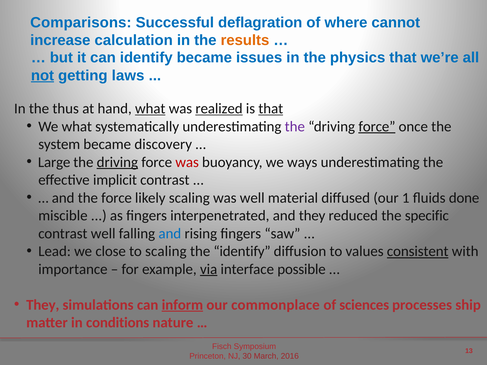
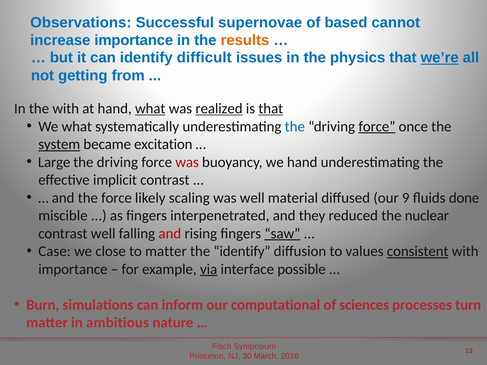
Comparisons: Comparisons -> Observations (81, 23)
deflagration: deflagration -> supernovae (260, 23)
where: where -> based (346, 23)
increase calculation: calculation -> importance (134, 40)
identify became: became -> difficult (204, 58)
we’re underline: none -> present (440, 58)
not underline: present -> none (42, 76)
laws: laws -> from (128, 76)
the thus: thus -> with (66, 109)
the colour: purple -> blue (295, 127)
system underline: none -> present (59, 144)
discovery: discovery -> excitation (163, 144)
driving underline: present -> none (117, 162)
we ways: ways -> hand (302, 162)
1: 1 -> 9 (406, 198)
specific: specific -> nuclear (427, 216)
and colour: blue -> red (170, 234)
saw underline: none -> present (282, 234)
Lead: Lead -> Case (55, 252)
to scaling: scaling -> matter (166, 252)
They: They -> Burn (43, 305)
inform underline: present -> none (182, 305)
commonplace: commonplace -> computational (276, 305)
ship: ship -> turn (468, 305)
conditions: conditions -> ambitious (117, 323)
